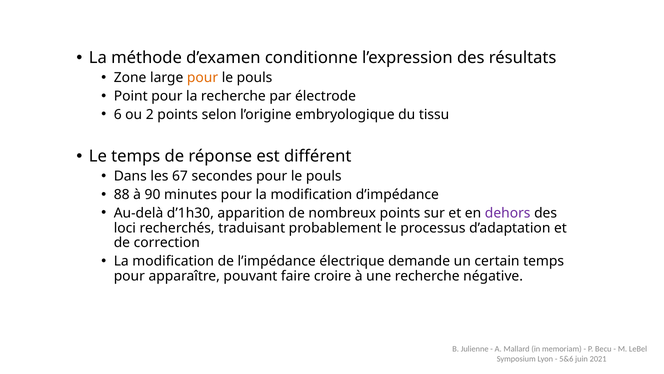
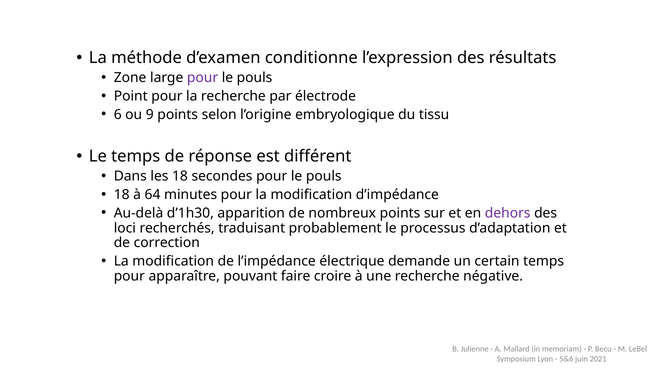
pour colour: orange -> purple (203, 78)
2: 2 -> 9 (150, 114)
les 67: 67 -> 18 (180, 176)
88: 88 -> 18 (122, 194)
90: 90 -> 64 (152, 194)
